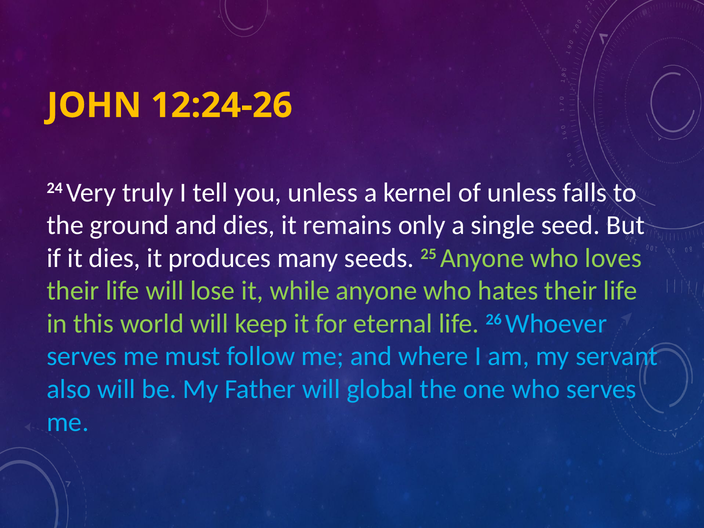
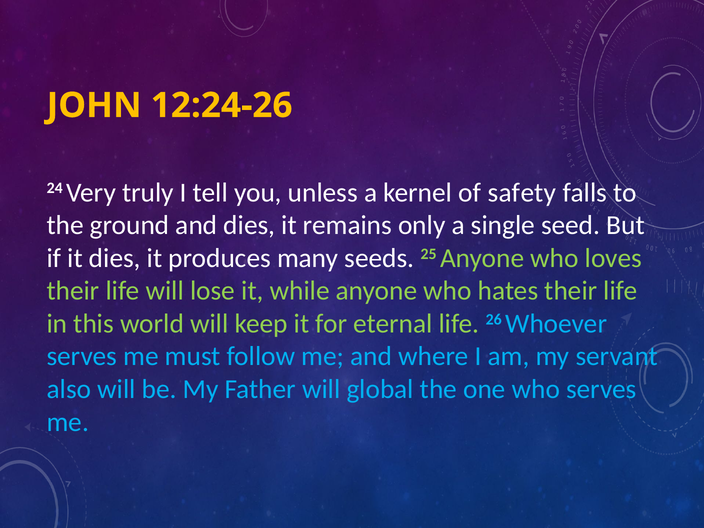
of unless: unless -> safety (522, 192)
